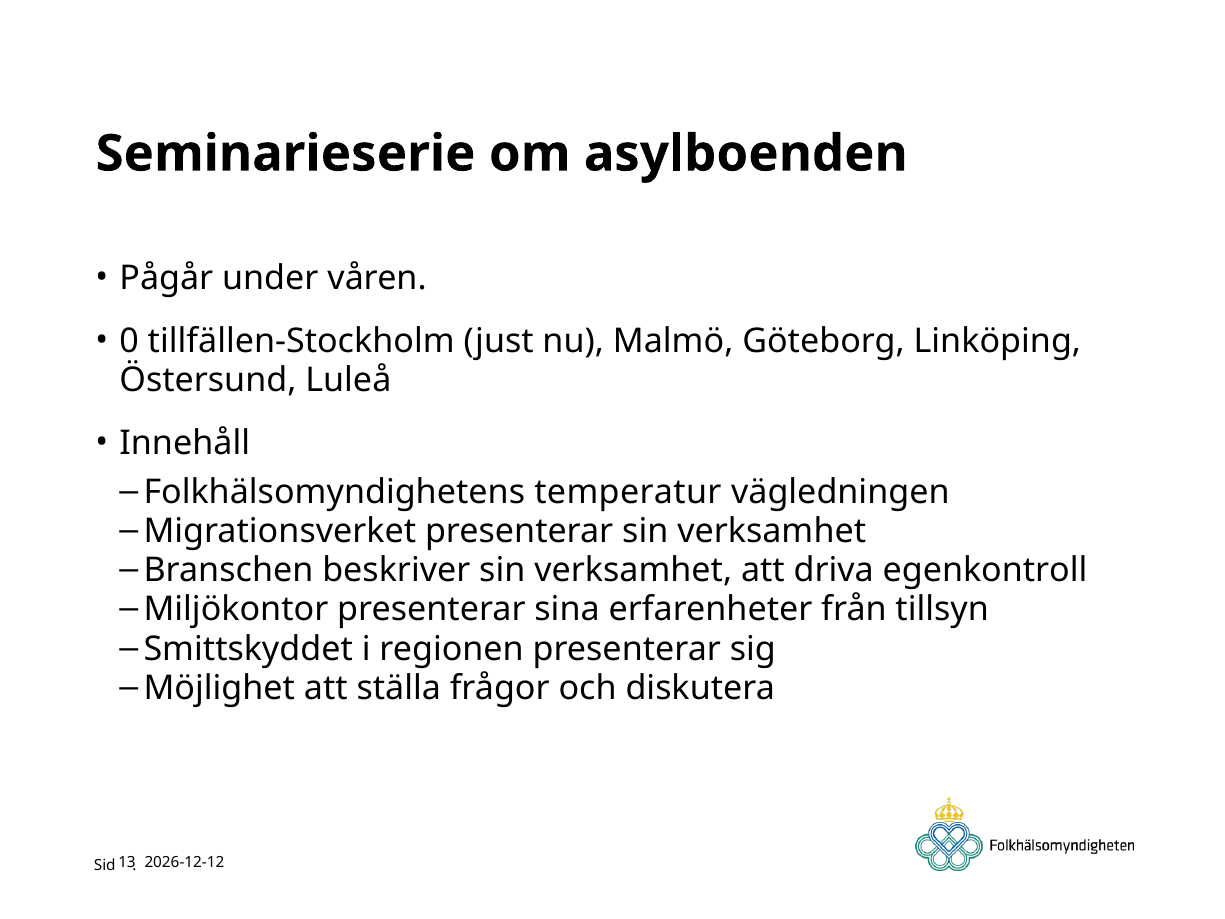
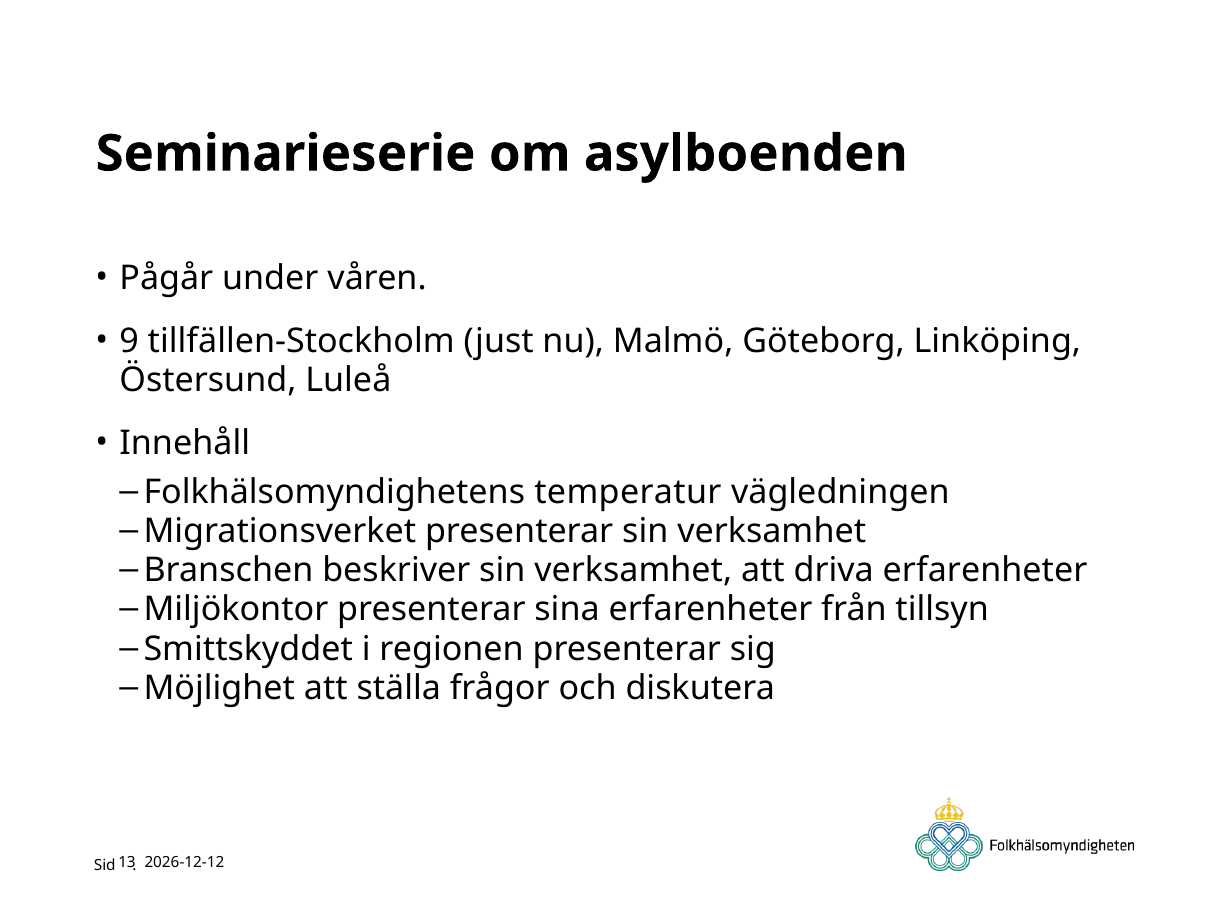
0: 0 -> 9 (129, 341)
driva egenkontroll: egenkontroll -> erfarenheter (985, 570)
